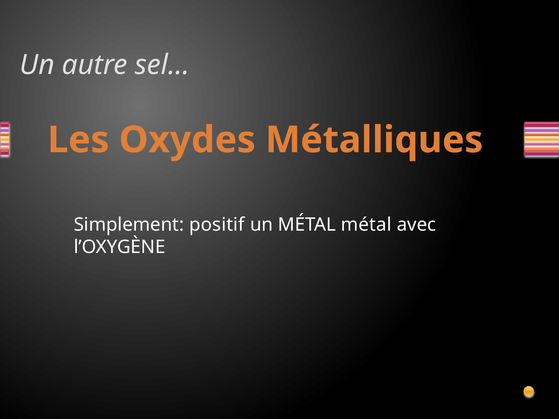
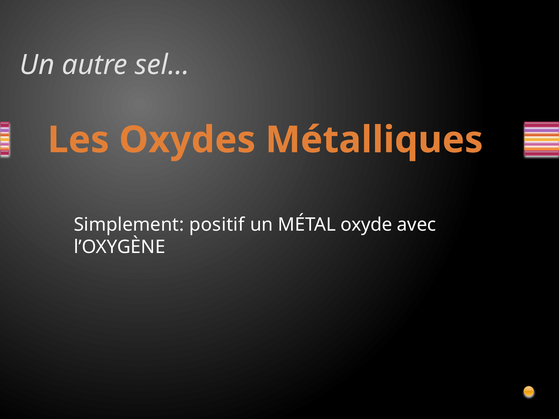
MÉTAL métal: métal -> oxyde (366, 225)
